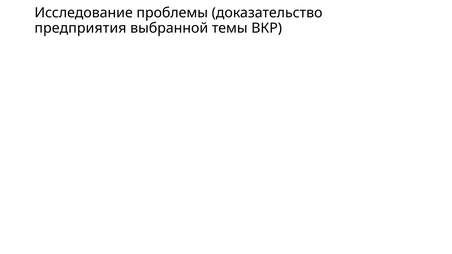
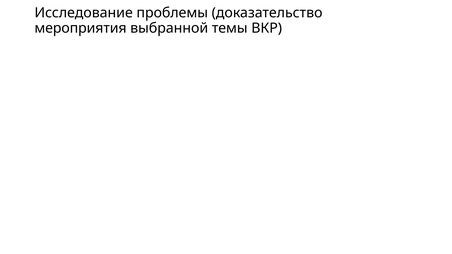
предприятия: предприятия -> мероприятия (81, 28)
